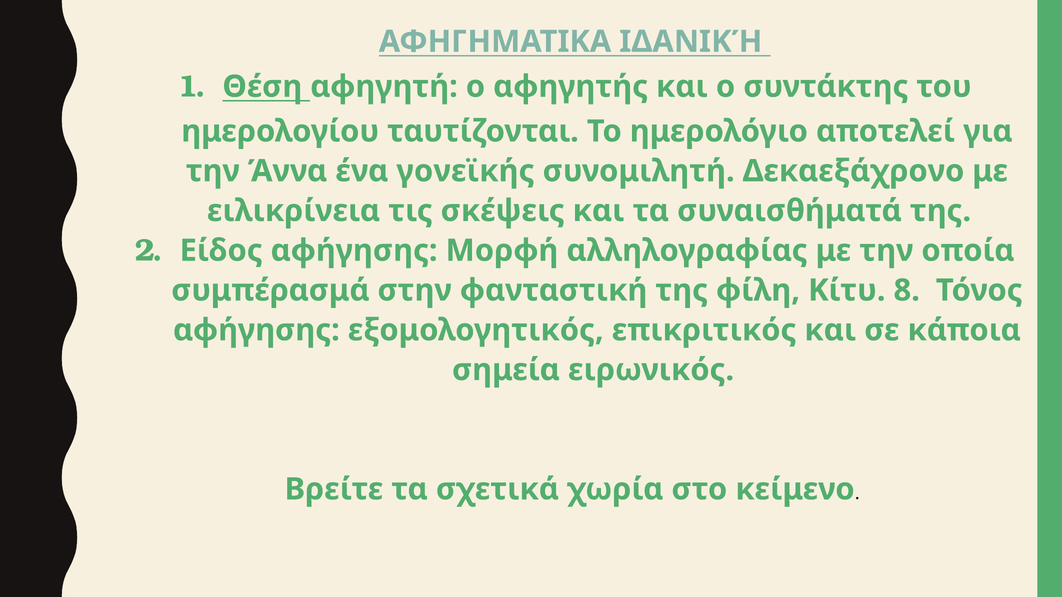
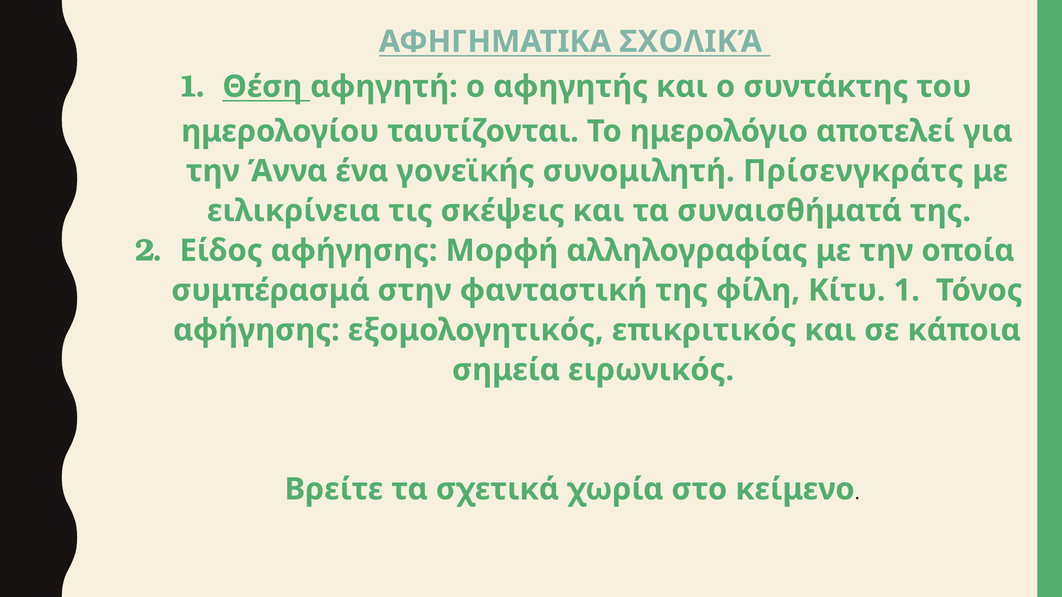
ΙΔΑΝΙΚΉ: ΙΔΑΝΙΚΉ -> ΣΧΟΛΙΚΆ (691, 42)
Δεκαεξάχρονο: Δεκαεξάχρονο -> Πρίσενγκράτς (853, 171)
Κίτυ 8: 8 -> 1 (907, 291)
